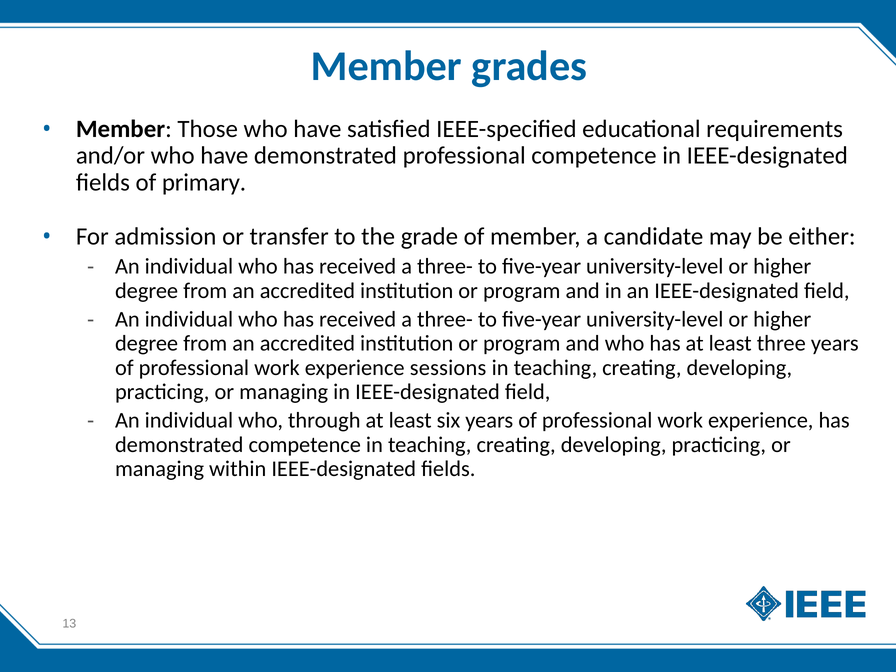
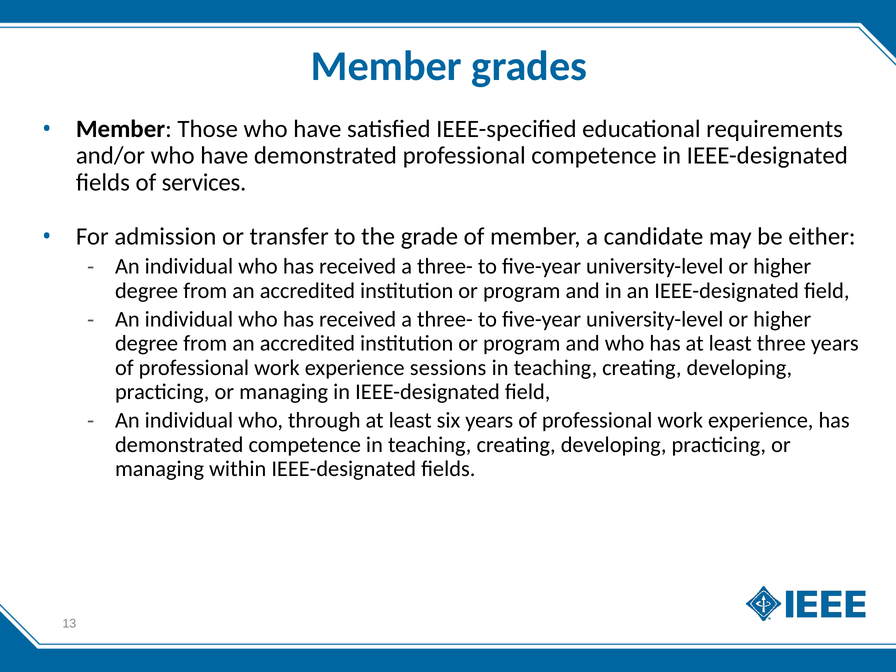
primary: primary -> services (204, 183)
